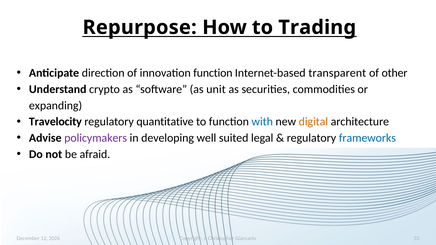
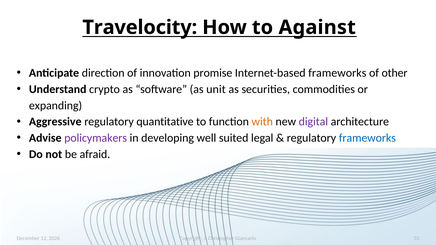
Repurpose: Repurpose -> Travelocity (140, 27)
Trading: Trading -> Against (317, 27)
innovation function: function -> promise (213, 73)
Internet-based transparent: transparent -> frameworks (337, 73)
Travelocity: Travelocity -> Aggressive (55, 122)
with colour: blue -> orange (262, 122)
digital colour: orange -> purple (313, 122)
